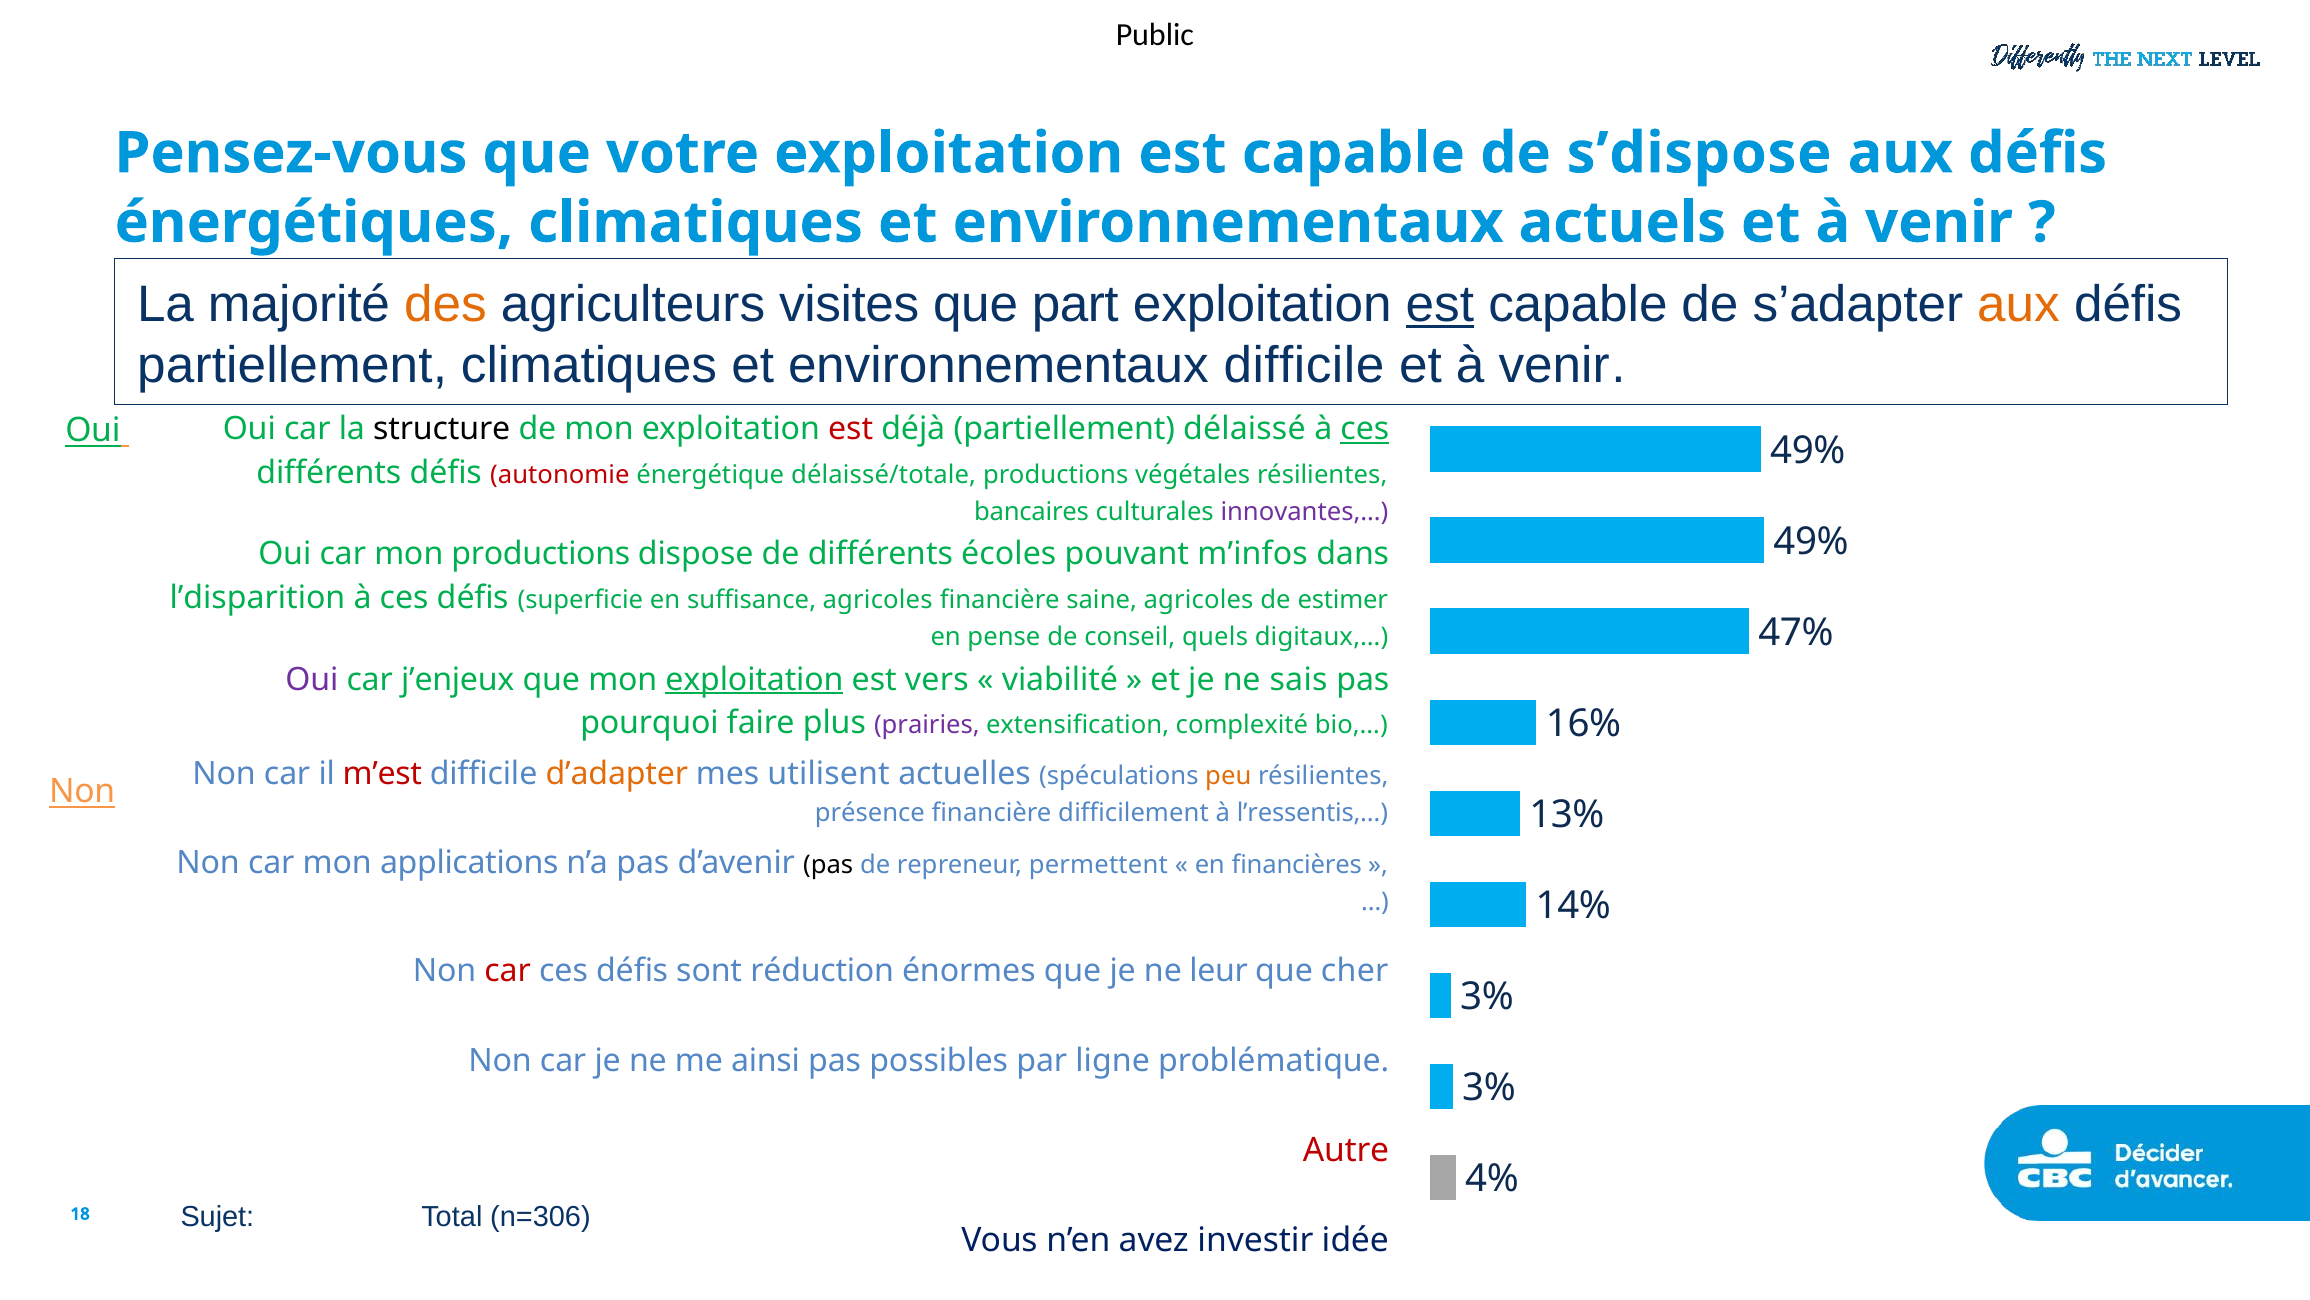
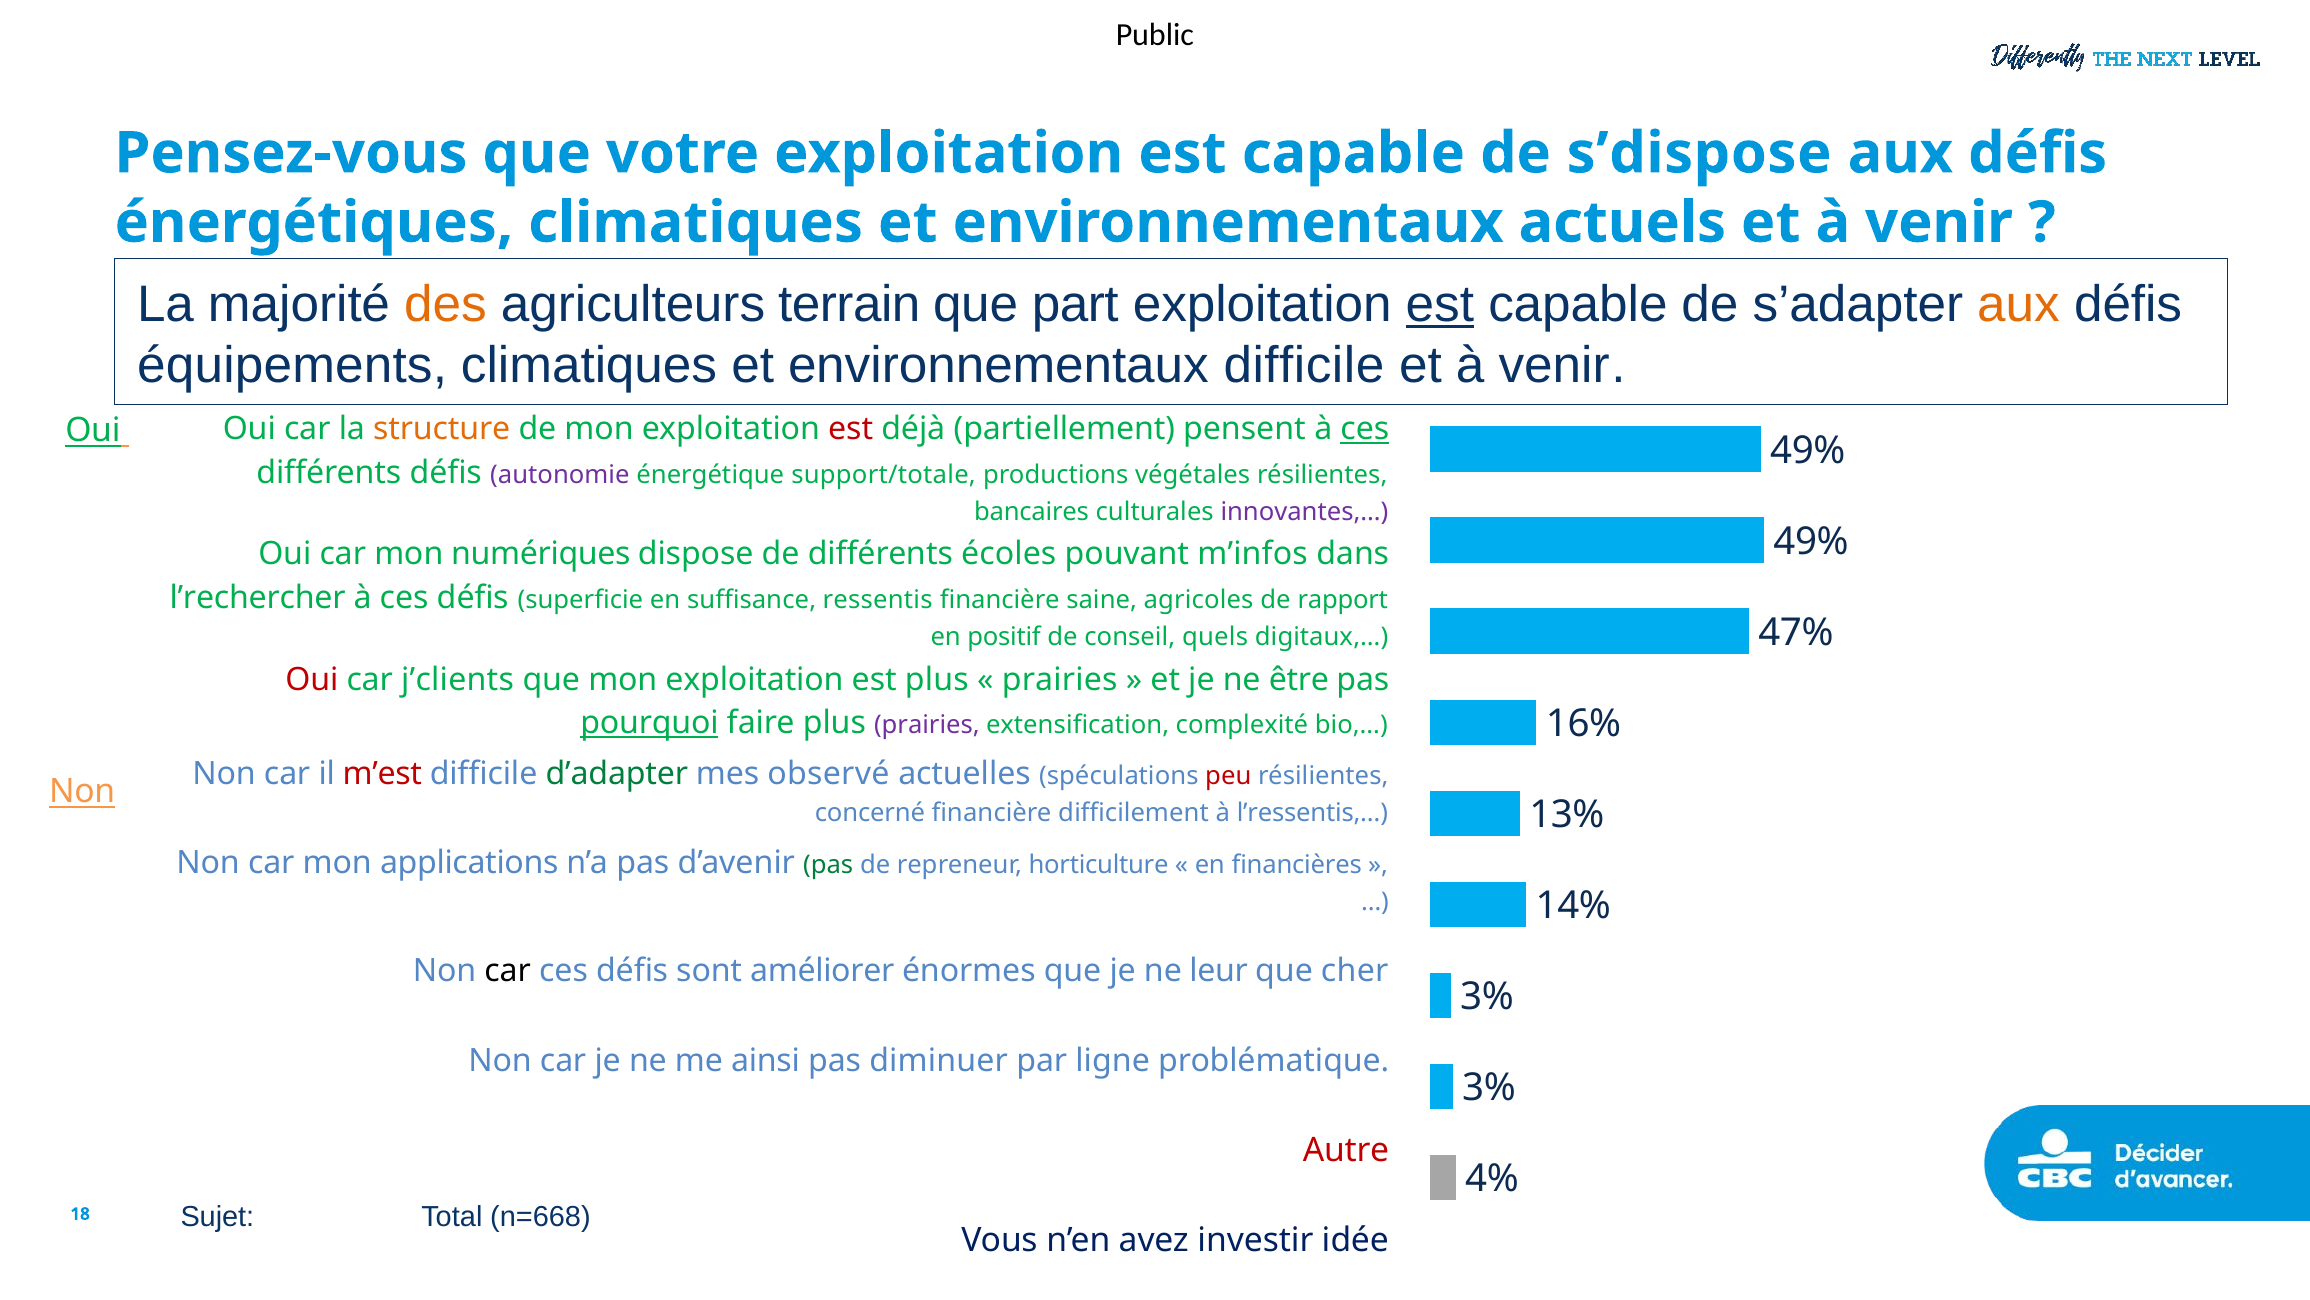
visites: visites -> terrain (849, 304)
partiellement: partiellement -> équipements (292, 366)
structure colour: black -> orange (442, 429)
délaissé: délaissé -> pensent (1244, 429)
autonomie colour: red -> purple (560, 475)
délaissé/totale: délaissé/totale -> support/totale (884, 475)
mon productions: productions -> numériques (541, 554)
l’disparition: l’disparition -> l’rechercher (258, 598)
suffisance agricoles: agricoles -> ressentis (878, 600)
estimer: estimer -> rapport (1343, 600)
pense: pense -> positif (1004, 637)
Oui colour: purple -> red (312, 679)
j’enjeux: j’enjeux -> j’clients (458, 679)
exploitation underline: present -> none (754, 679)
est vers: vers -> plus (937, 679)
viabilité: viabilité -> prairies (1060, 679)
sais: sais -> être (1299, 679)
pourquoi underline: none -> present (649, 723)
d’adapter colour: orange -> green (617, 773)
utilisent: utilisent -> observé (828, 773)
peu colour: orange -> red (1228, 775)
présence: présence -> concerné (870, 812)
pas colour: black -> green (828, 865)
permettent: permettent -> horticulture (1099, 865)
car colour: red -> black (508, 971)
réduction: réduction -> améliorer (822, 971)
possibles: possibles -> diminuer (939, 1060)
n=306: n=306 -> n=668 (540, 1217)
